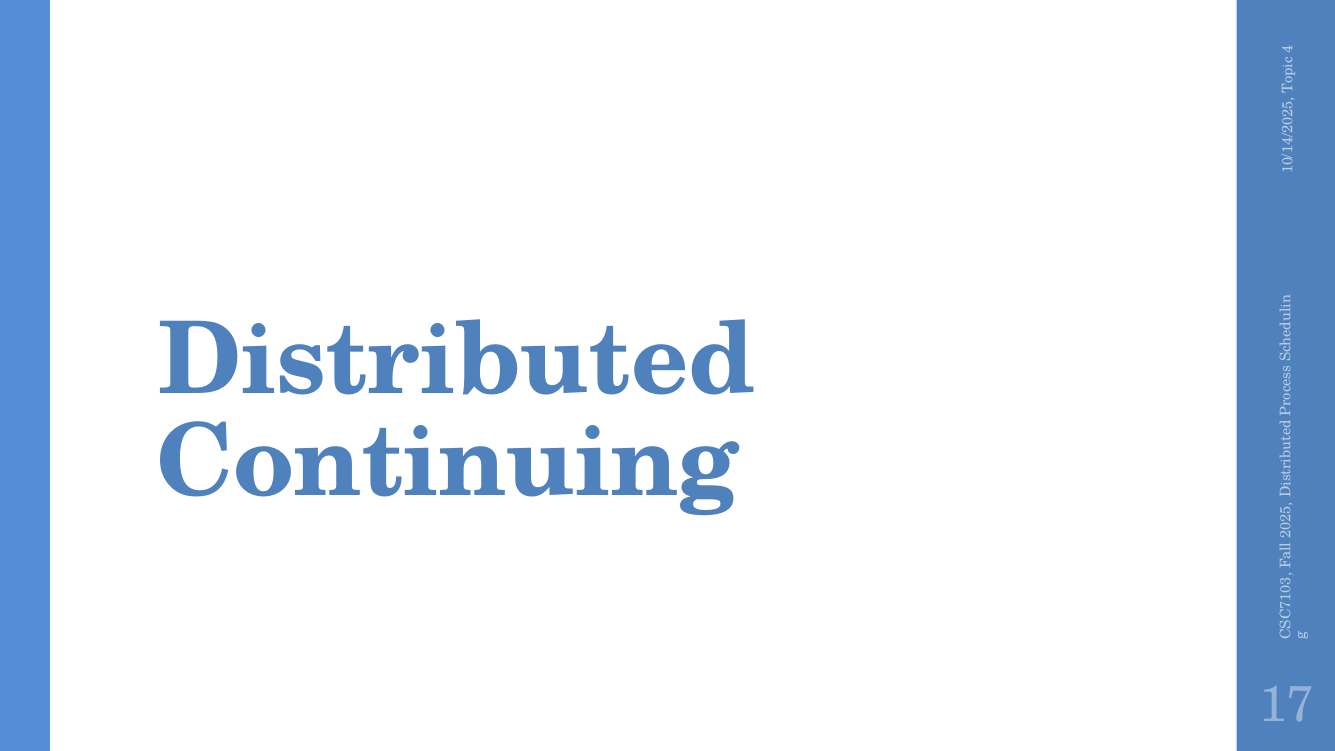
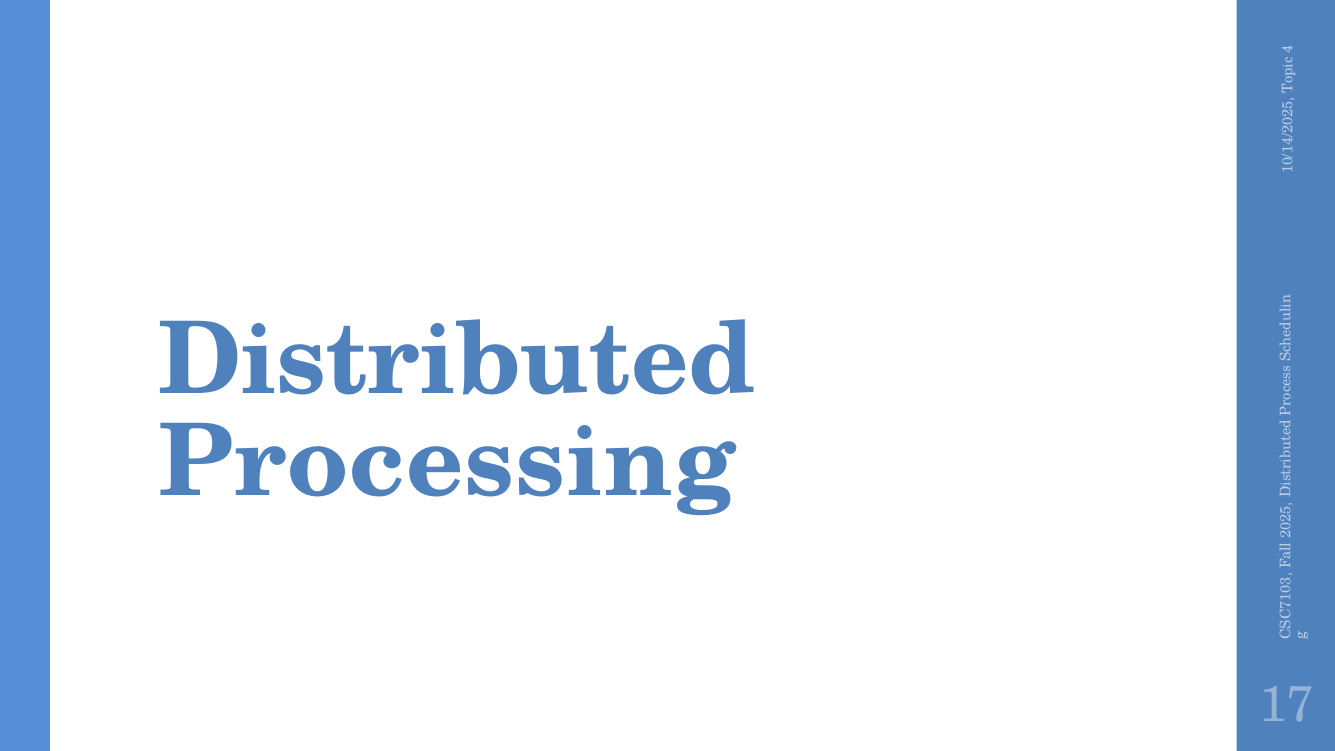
Continuing: Continuing -> Processing (447, 462)
